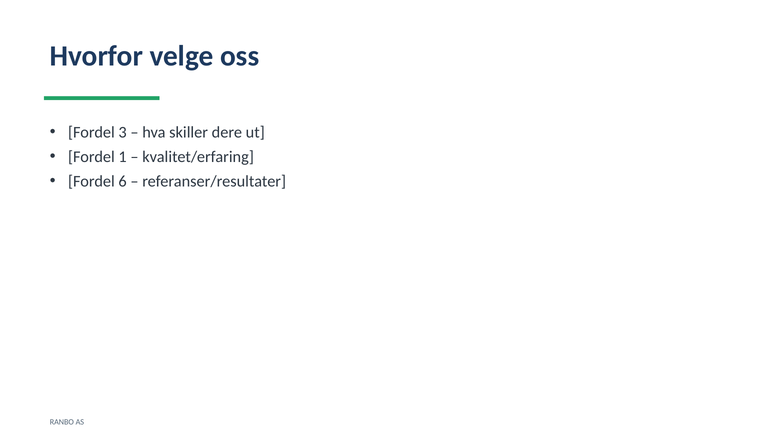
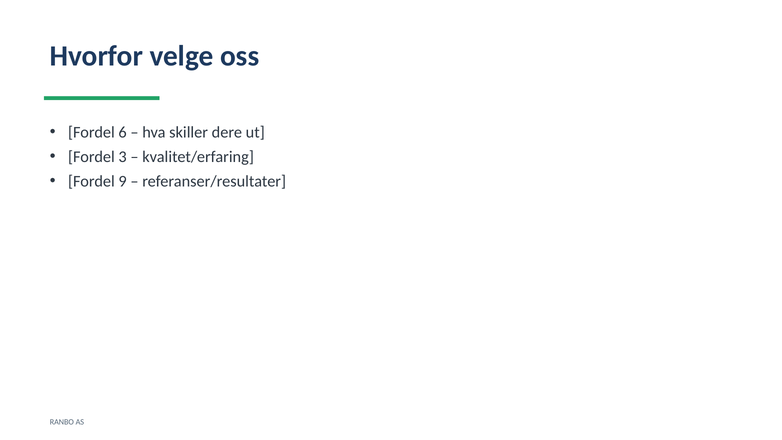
3: 3 -> 6 (123, 132)
1: 1 -> 3 (123, 157)
6: 6 -> 9 (123, 181)
